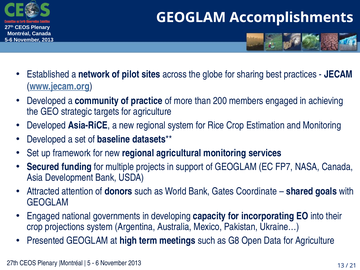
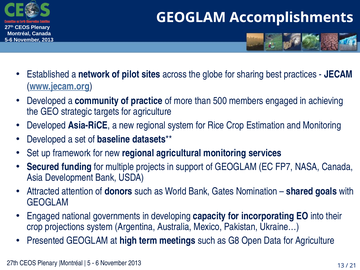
200: 200 -> 500 (220, 101)
Coordinate: Coordinate -> Nomination (257, 191)
